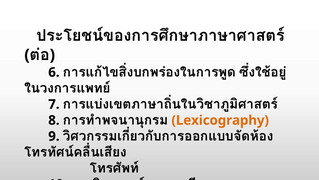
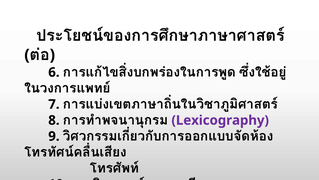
Lexicography colour: orange -> purple (220, 120)
